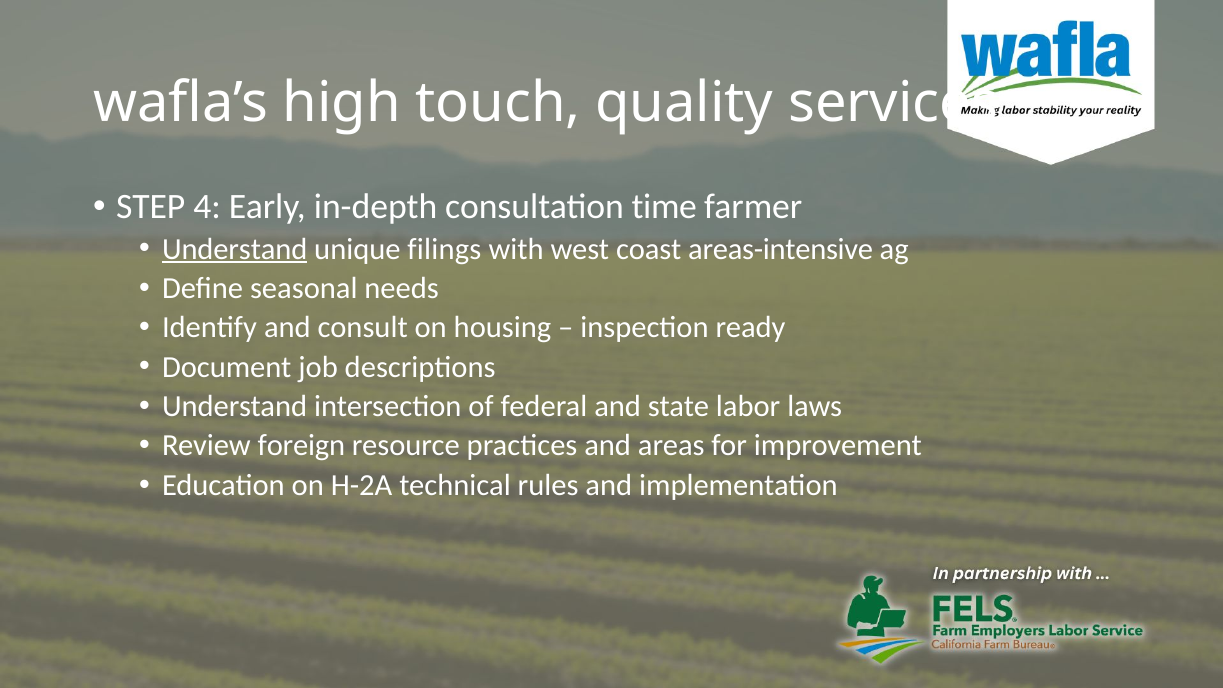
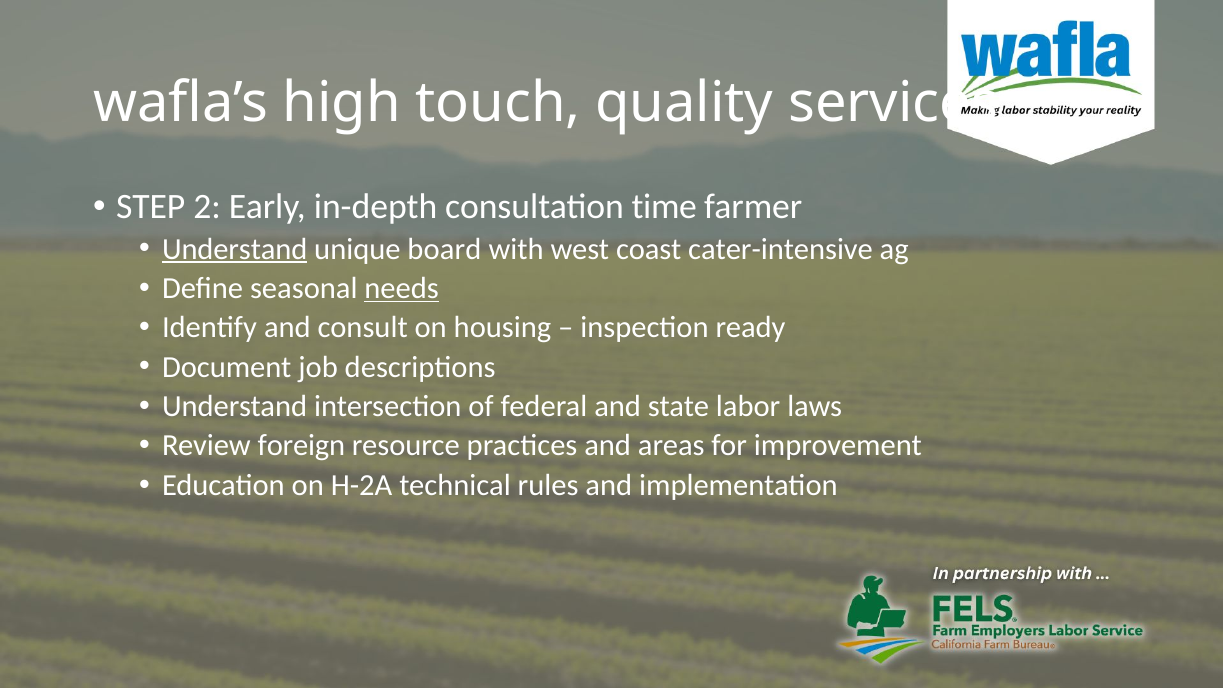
4: 4 -> 2 (207, 207)
filings: filings -> board (444, 249)
areas-intensive: areas-intensive -> cater-intensive (781, 249)
needs underline: none -> present (402, 288)
